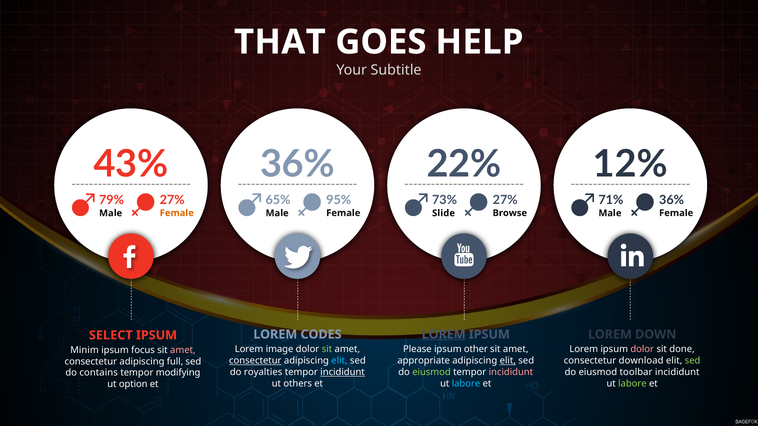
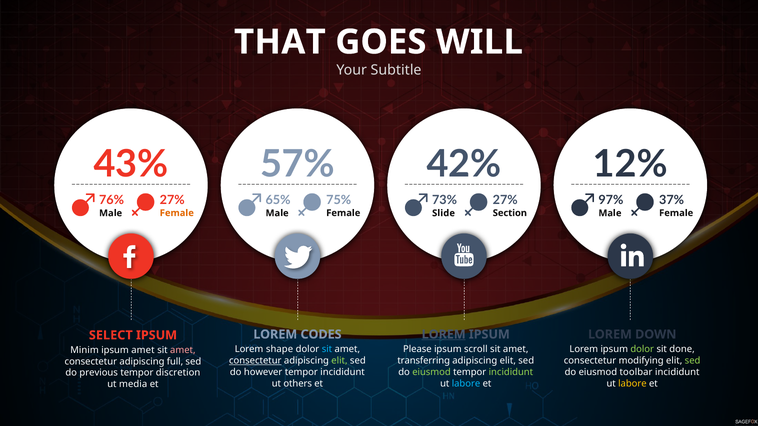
HELP: HELP -> WILL (479, 42)
36%: 36% -> 57% (298, 164)
22%: 22% -> 42% (464, 164)
95%: 95% -> 75% (339, 200)
36%: 36% -> 37% (672, 200)
79%: 79% -> 76% (112, 200)
71%: 71% -> 97% (611, 200)
Browse: Browse -> Section (510, 213)
image: image -> shape (279, 350)
sit colour: light green -> light blue (327, 350)
other: other -> scroll (476, 350)
dolor colour: pink -> light green (642, 350)
ipsum focus: focus -> amet (143, 350)
elit colour: light blue -> light green (339, 361)
appropriate: appropriate -> transferring (424, 361)
elit underline: present -> none (508, 361)
download: download -> modifying (641, 361)
royalties: royalties -> however (263, 372)
incididunt underline: present -> none (343, 372)
incididunt colour: pink -> light green (511, 372)
contains: contains -> previous (99, 373)
modifying: modifying -> discretion (178, 373)
labore colour: light green -> yellow (632, 384)
option: option -> media (133, 385)
